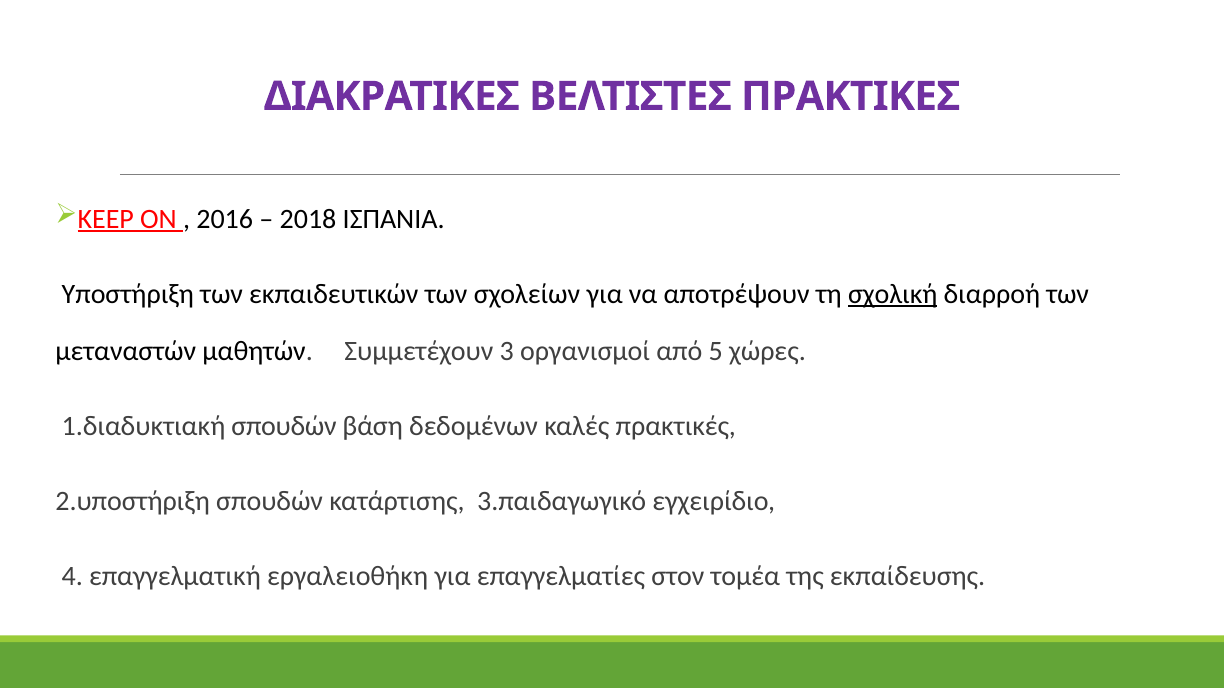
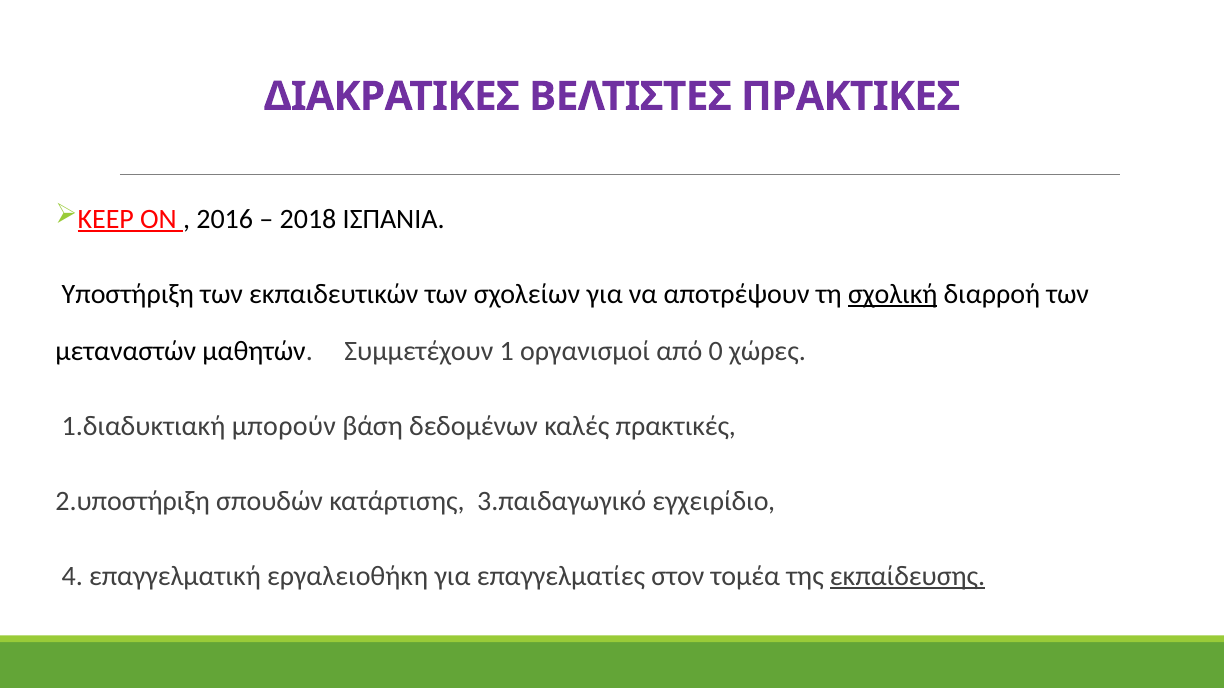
3: 3 -> 1 (507, 351)
5: 5 -> 0 (716, 351)
1.διαδυκτιακή σπουδών: σπουδών -> μπορούν (284, 426)
εκπαίδευσης underline: none -> present (908, 576)
